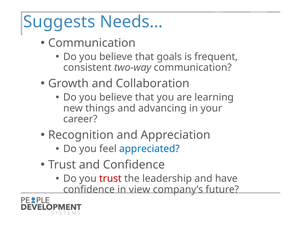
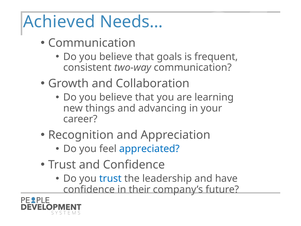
Suggests: Suggests -> Achieved (59, 22)
trust colour: red -> blue (110, 178)
view: view -> their (140, 189)
